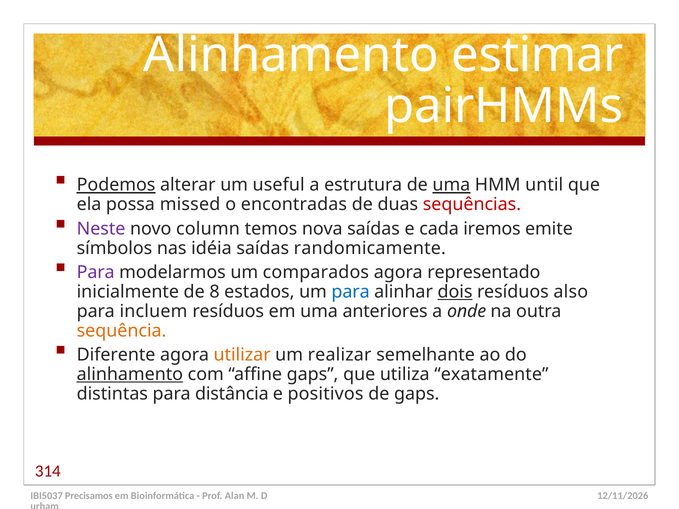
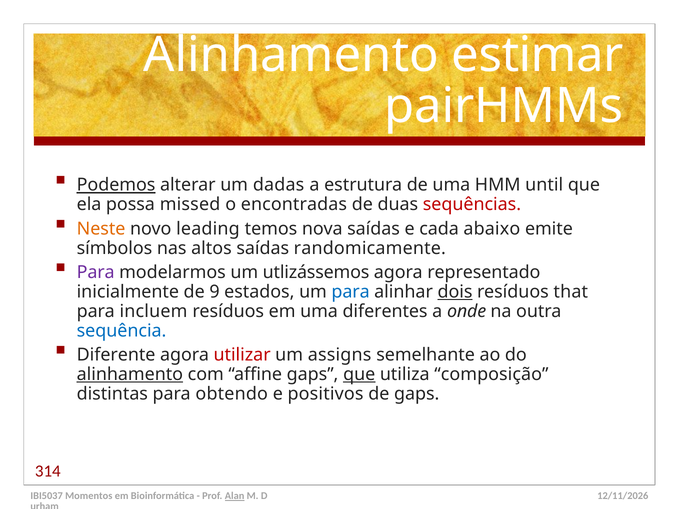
useful: useful -> dadas (279, 185)
uma underline: present -> none (451, 185)
Neste colour: purple -> orange (101, 229)
column: column -> leading (208, 229)
iremos: iremos -> abaixo (492, 229)
idéia: idéia -> altos (211, 248)
comparados: comparados -> utlizássemos (316, 273)
8: 8 -> 9 (215, 292)
also: also -> that (571, 292)
anteriores: anteriores -> diferentes (385, 311)
sequência colour: orange -> blue (122, 331)
utilizar colour: orange -> red (242, 355)
realizar: realizar -> assigns (340, 355)
que underline: none -> present (359, 375)
exatamente: exatamente -> composição (491, 375)
distância: distância -> obtendo (232, 394)
Precisamos: Precisamos -> Momentos (89, 496)
Alan underline: none -> present (235, 496)
